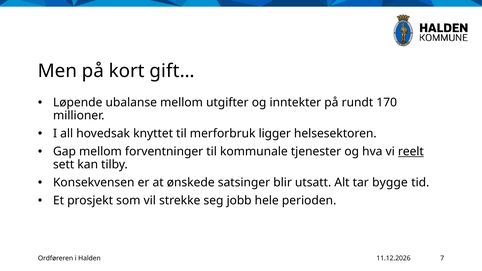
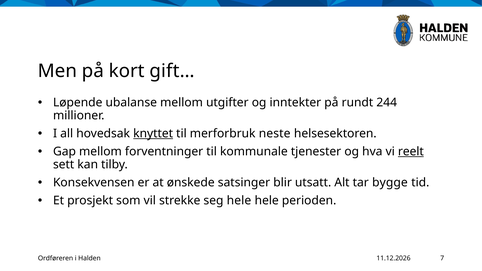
170: 170 -> 244 (387, 103)
knyttet underline: none -> present (153, 134)
ligger: ligger -> neste (275, 134)
seg jobb: jobb -> hele (239, 201)
